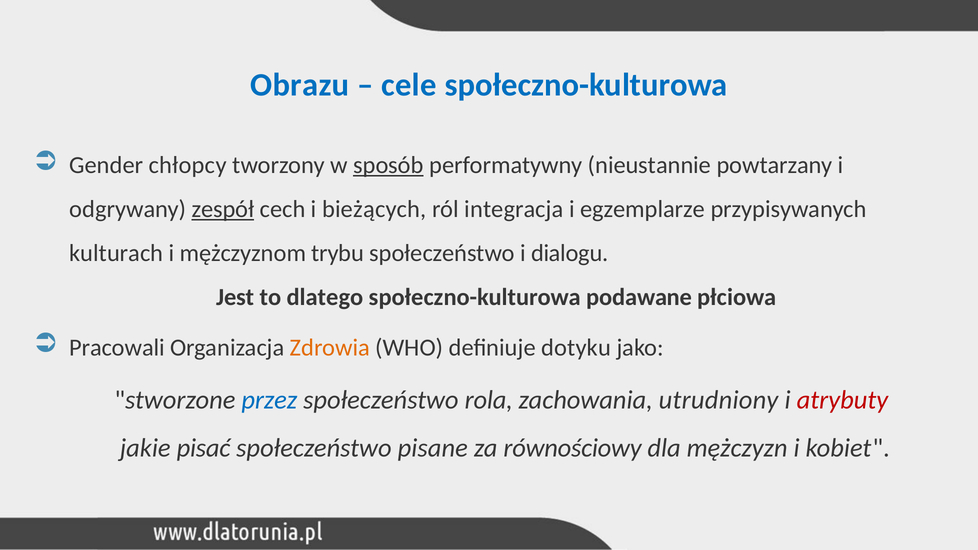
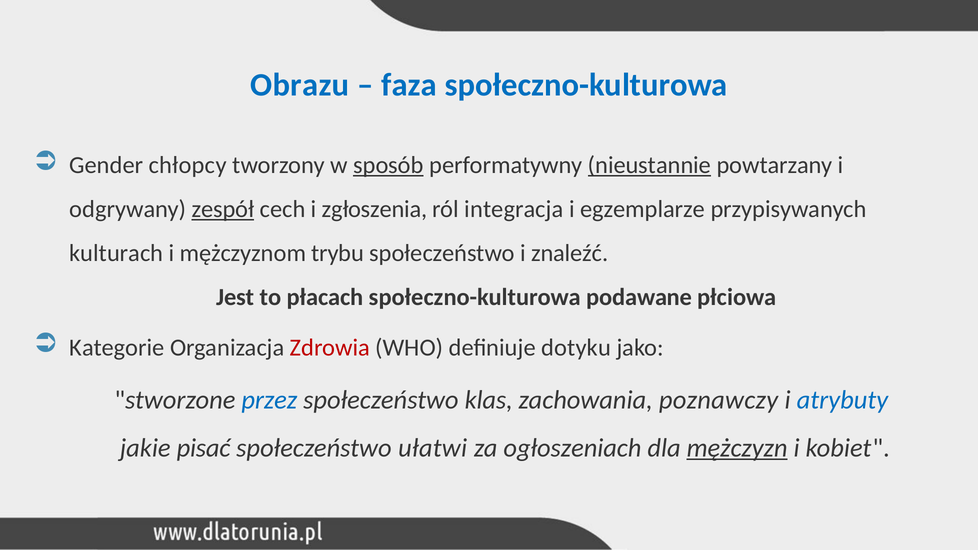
cele: cele -> faza (409, 85)
nieustannie underline: none -> present (649, 165)
bieżących: bieżących -> zgłoszenia (375, 209)
dialogu: dialogu -> znaleźć (570, 253)
dlatego: dlatego -> płacach (325, 297)
Pracowali: Pracowali -> Kategorie (117, 348)
Zdrowia colour: orange -> red (330, 348)
rola: rola -> klas (489, 400)
utrudniony: utrudniony -> poznawczy (719, 400)
atrybuty colour: red -> blue (842, 400)
pisane: pisane -> ułatwi (433, 448)
równościowy: równościowy -> ogłoszeniach (572, 448)
mężczyzn underline: none -> present (737, 448)
